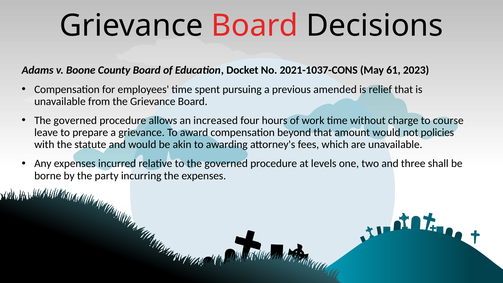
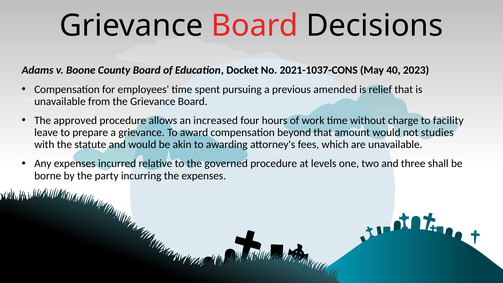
61: 61 -> 40 (393, 70)
governed: governed -> approved (75, 120)
course: course -> facility (448, 120)
policies: policies -> studies (437, 132)
